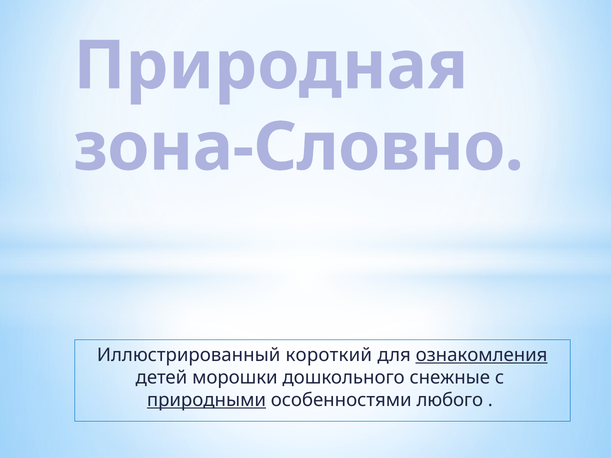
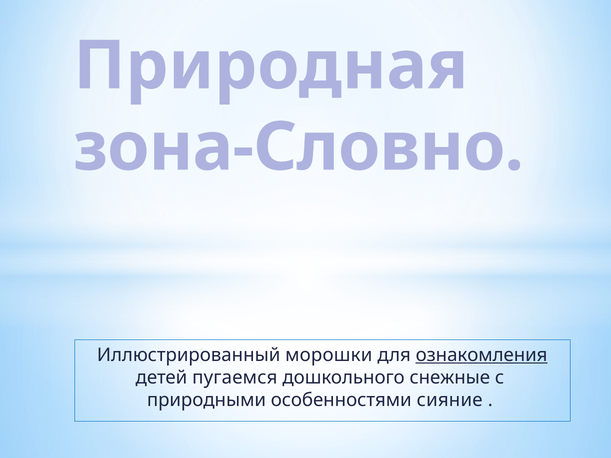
короткий: короткий -> морошки (329, 355)
морошки: морошки -> пугаемся (235, 378)
природными underline: present -> none (206, 400)
любого: любого -> сияние (450, 400)
